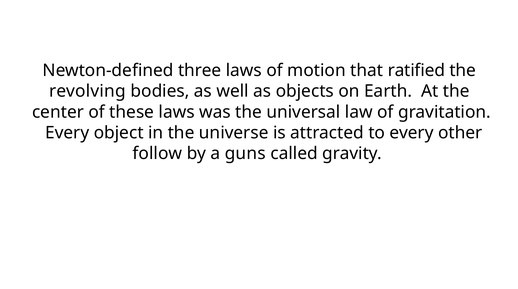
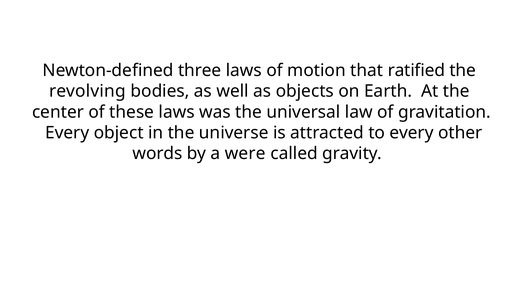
follow: follow -> words (157, 153)
guns: guns -> were (245, 153)
